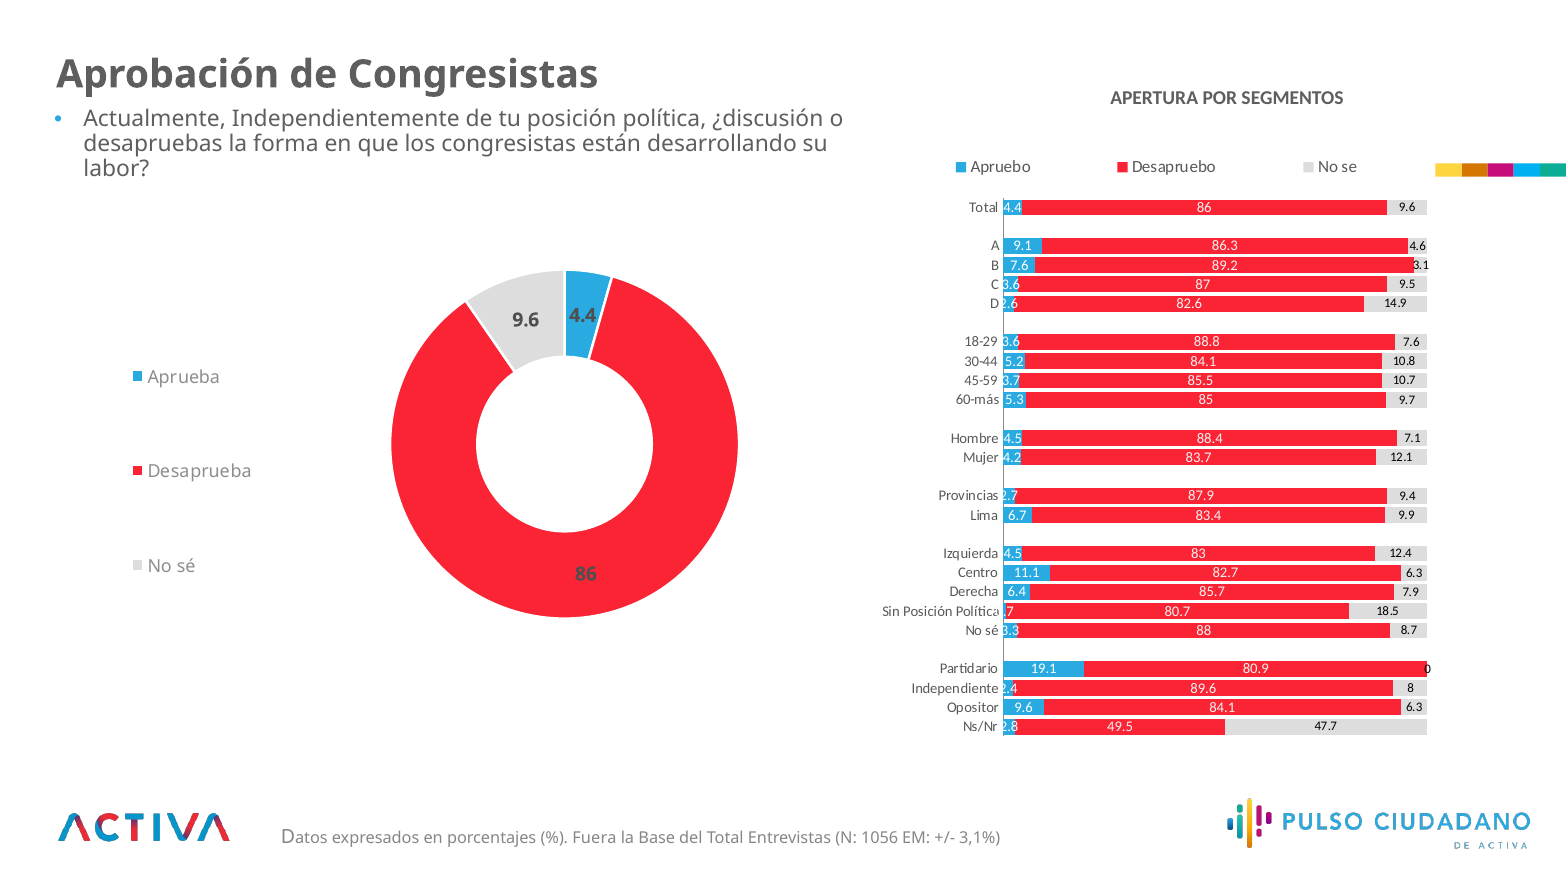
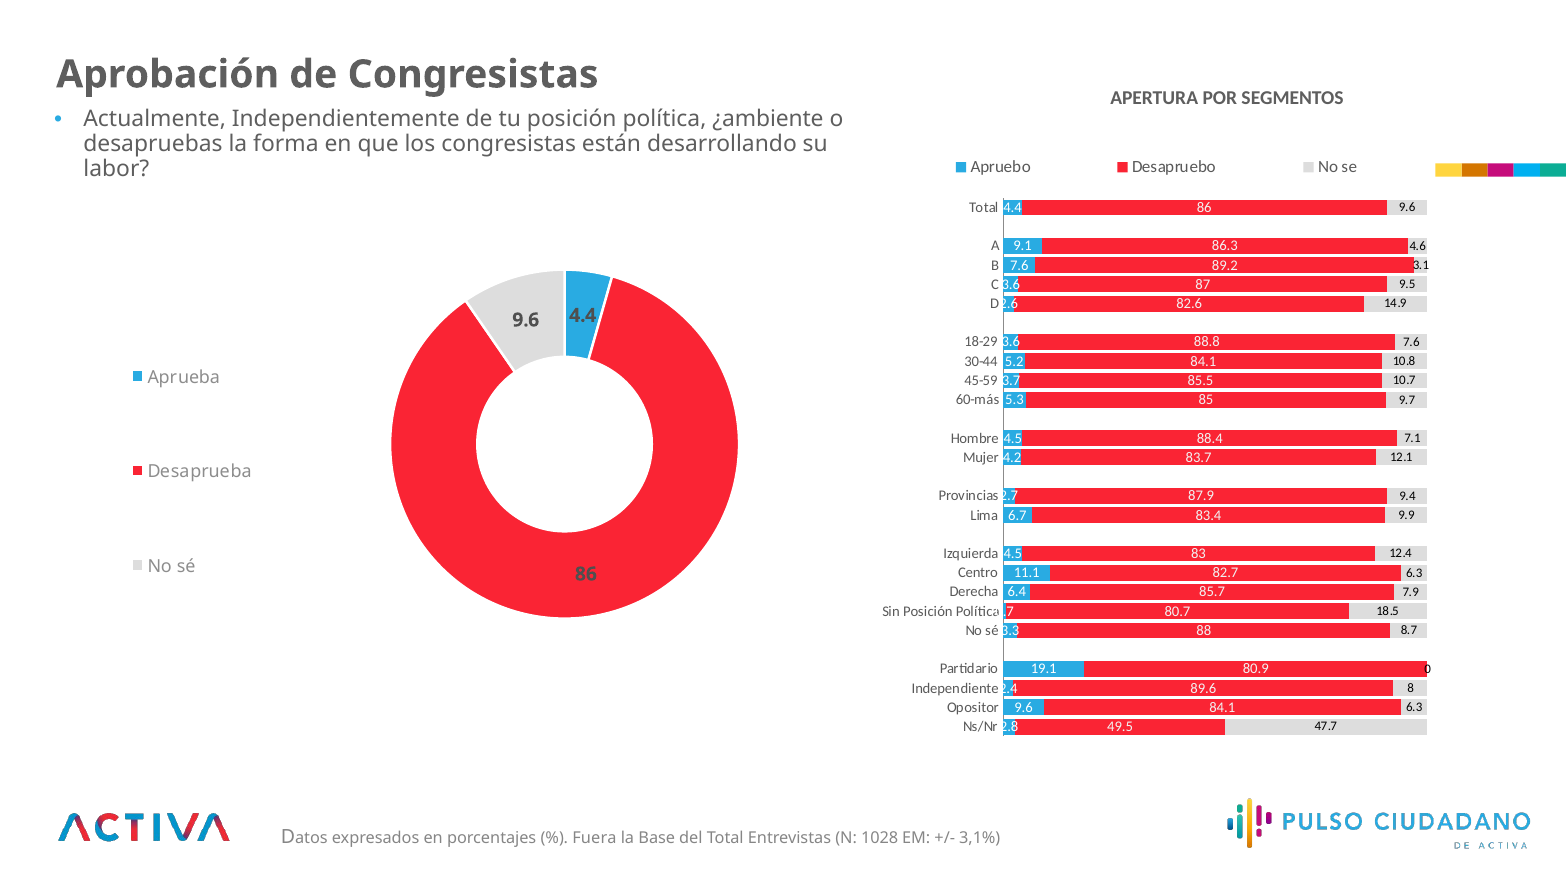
¿discusión: ¿discusión -> ¿ambiente (768, 119)
1056: 1056 -> 1028 (880, 838)
